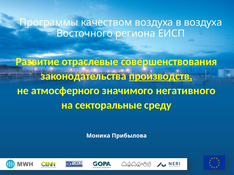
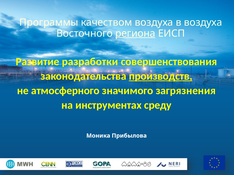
региона underline: none -> present (135, 33)
отраслевые: отраслевые -> разработки (90, 62)
негативного: негативного -> загрязнения (186, 91)
секторальные: секторальные -> инструментах (109, 105)
